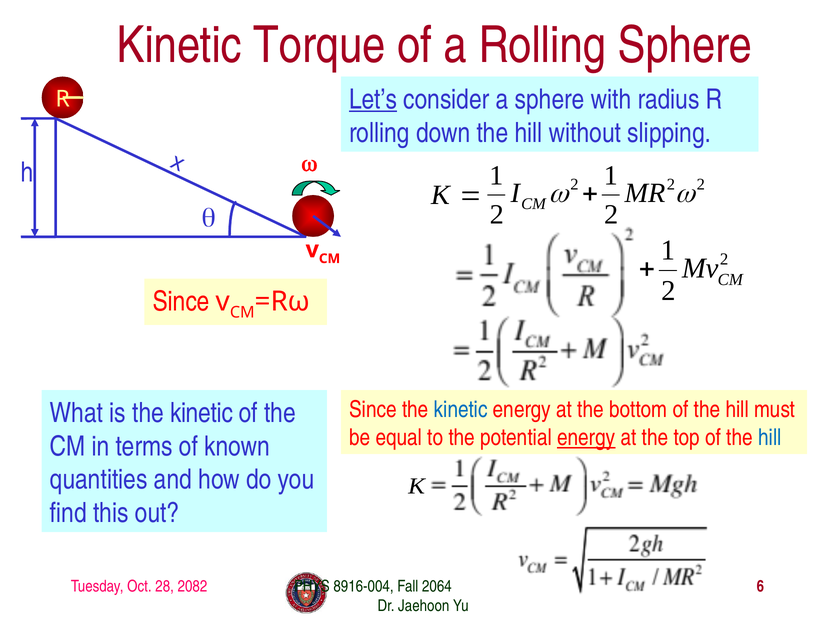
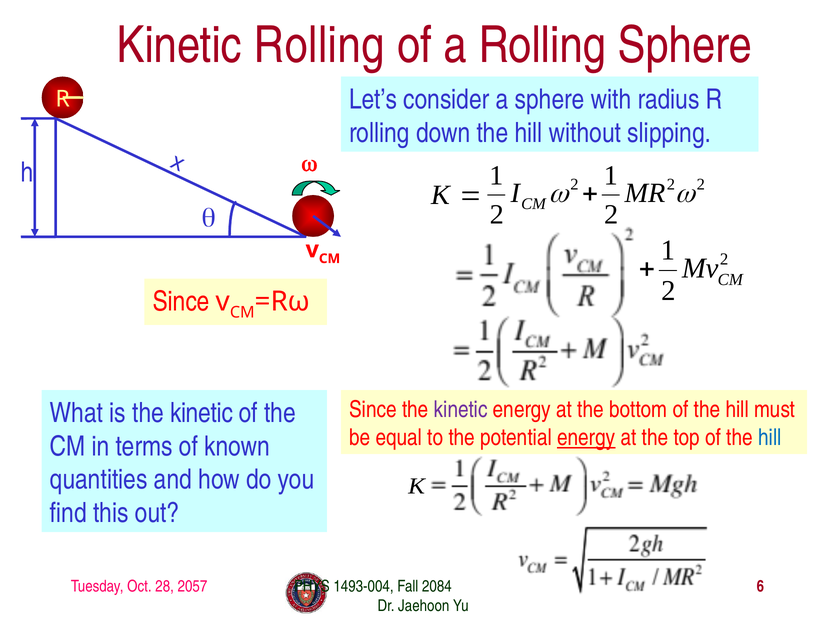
Kinetic Torque: Torque -> Rolling (319, 45)
Let’s underline: present -> none (373, 99)
kinetic colour: blue -> purple (461, 409)
2082: 2082 -> 2057 (192, 586)
8916-004: 8916-004 -> 1493-004 (363, 586)
2064: 2064 -> 2084 (437, 586)
